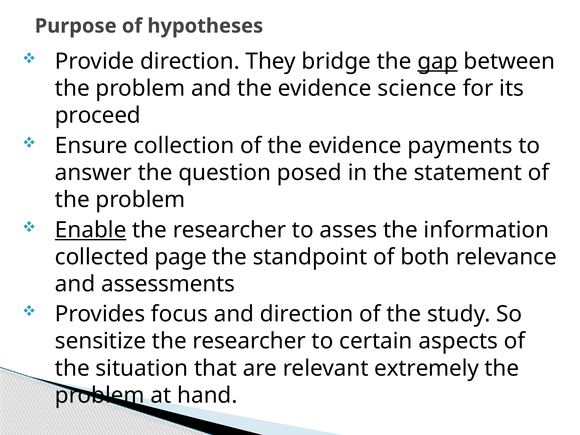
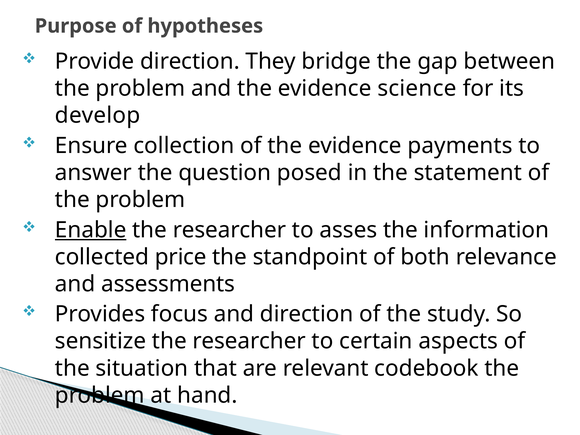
gap underline: present -> none (438, 61)
proceed: proceed -> develop (98, 115)
page: page -> price (181, 257)
extremely: extremely -> codebook (427, 368)
